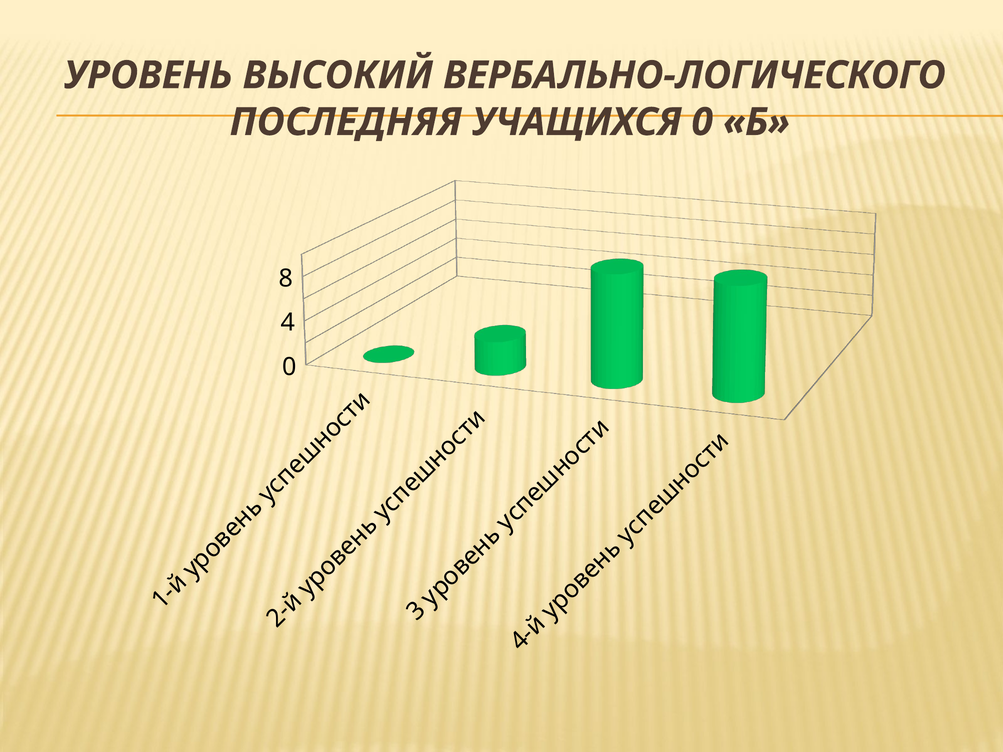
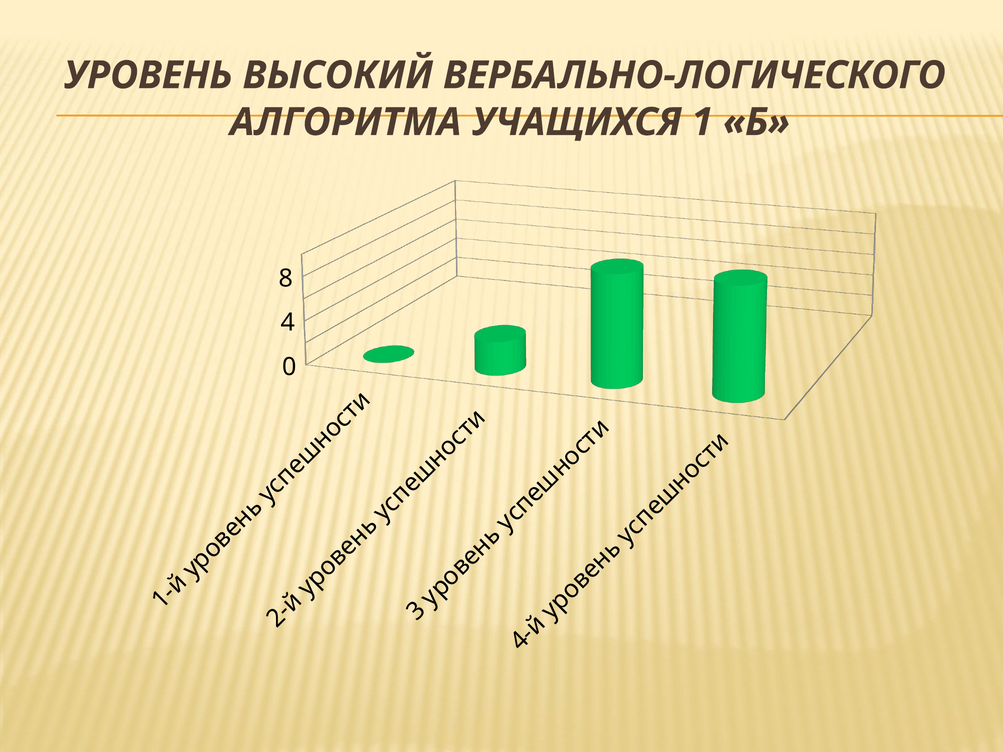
ПОСЛЕДНЯЯ: ПОСЛЕДНЯЯ -> АЛГОРИТМА (346, 122)
УЧАЩИХСЯ 0: 0 -> 1 (702, 122)
